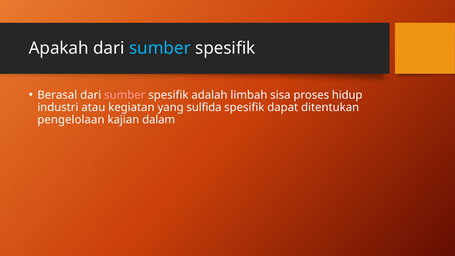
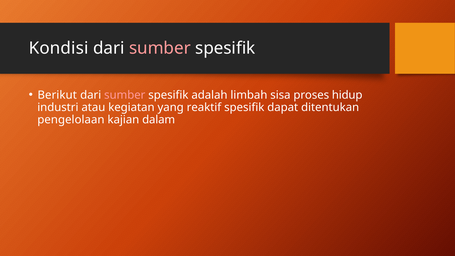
Apakah: Apakah -> Kondisi (59, 48)
sumber colour: light blue -> pink (160, 48)
Berasal: Berasal -> Berikut (57, 95)
sulfida: sulfida -> reaktif (204, 107)
